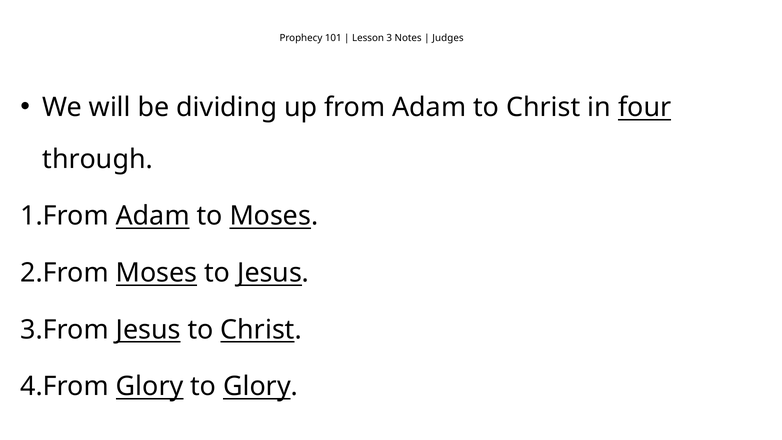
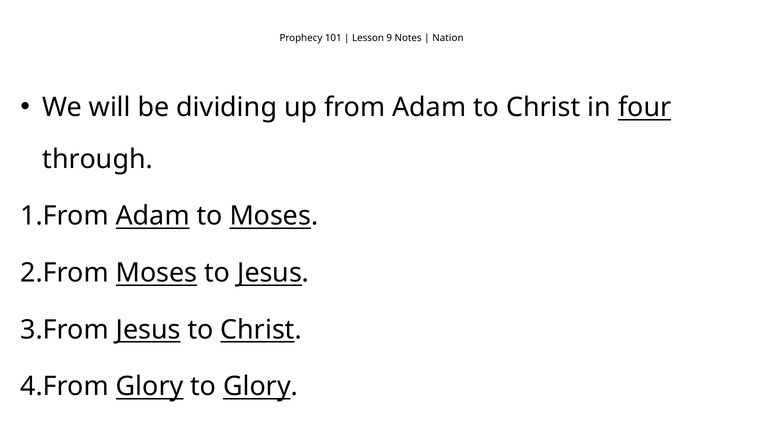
3: 3 -> 9 (389, 38)
Judges: Judges -> Nation (448, 38)
